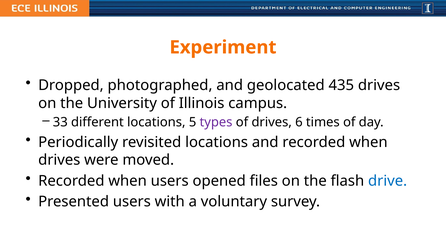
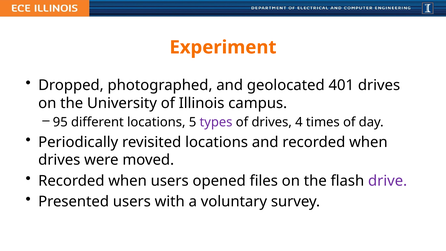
435: 435 -> 401 (341, 85)
33: 33 -> 95 (60, 122)
6: 6 -> 4 (299, 122)
drive colour: blue -> purple (388, 181)
